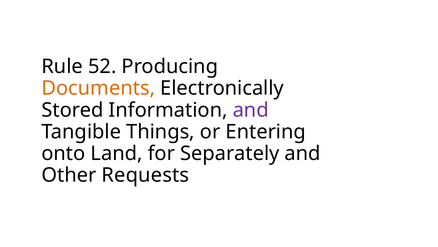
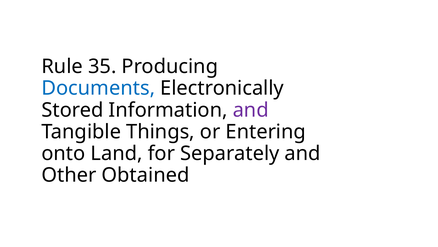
52: 52 -> 35 (102, 66)
Documents colour: orange -> blue (98, 88)
Requests: Requests -> Obtained (146, 175)
